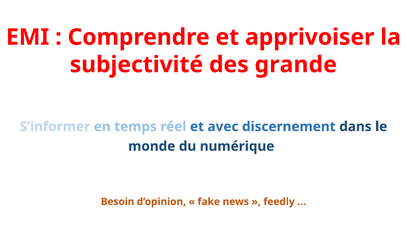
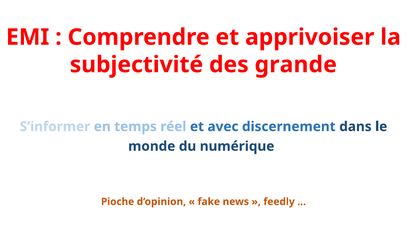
Besoin: Besoin -> Pioche (118, 202)
